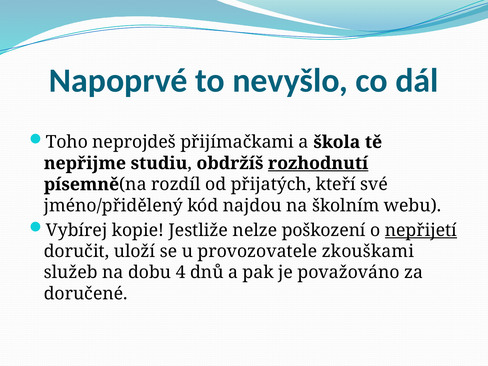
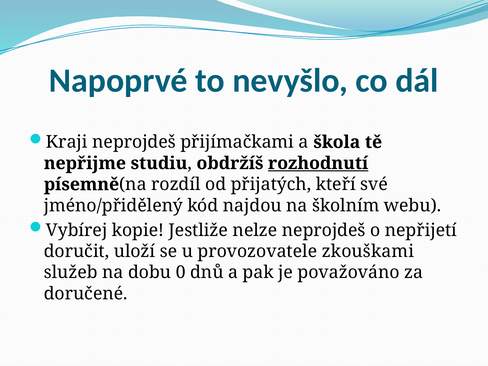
Toho: Toho -> Kraji (67, 142)
nelze poškození: poškození -> neprojdeš (324, 230)
nepřijetí underline: present -> none (421, 230)
4: 4 -> 0 (181, 272)
